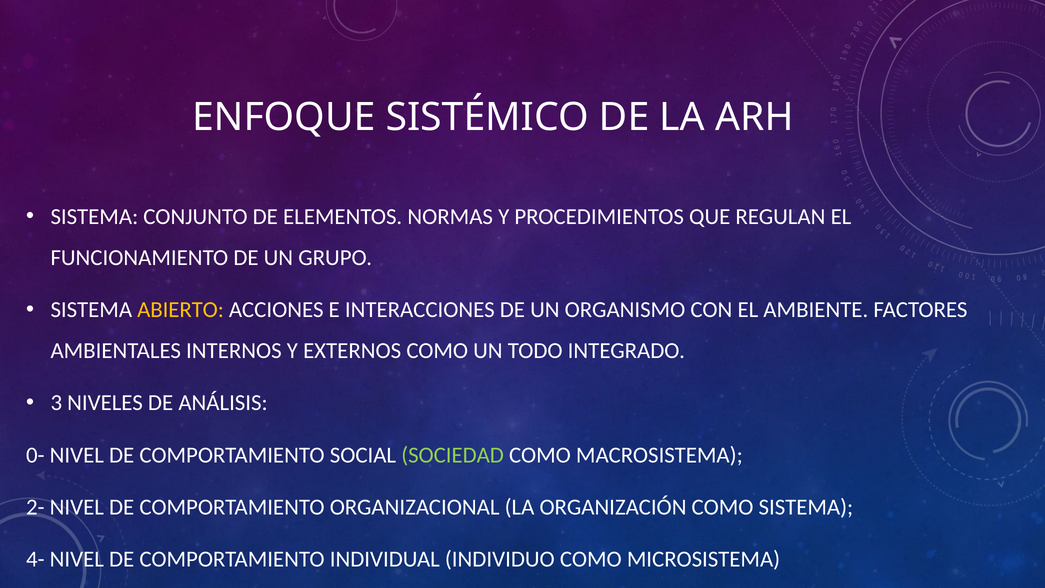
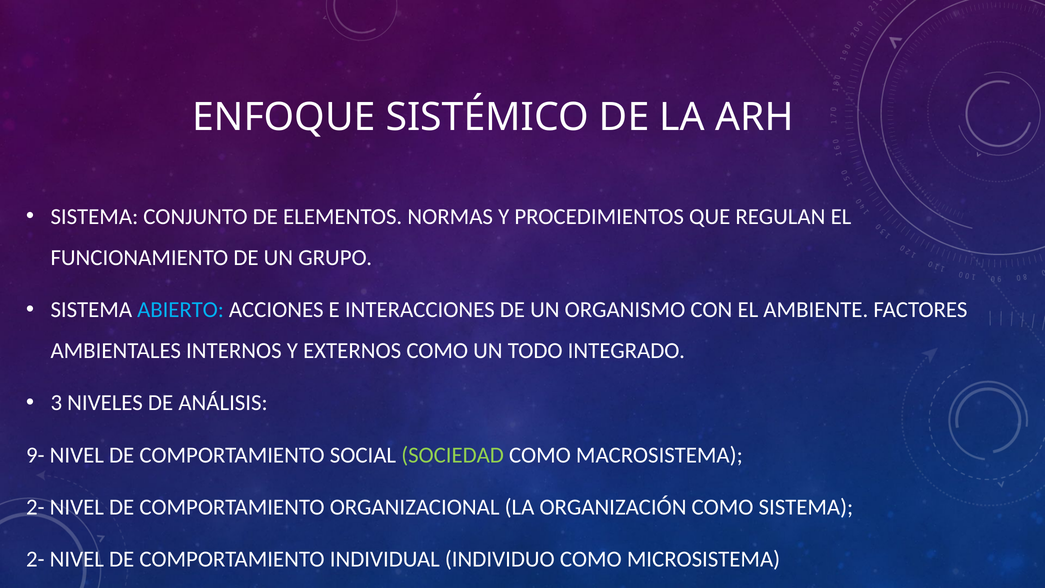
ABIERTO colour: yellow -> light blue (181, 310)
0-: 0- -> 9- (35, 455)
4-: 4- -> 2- (35, 559)
